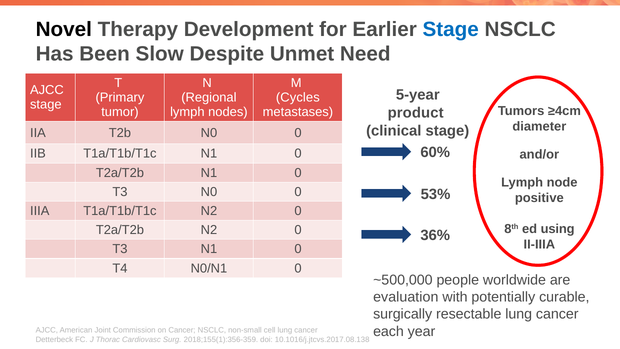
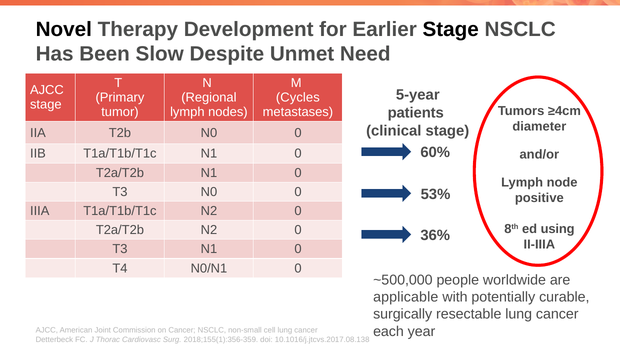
Stage colour: blue -> black (451, 29)
product: product -> patients (416, 113)
evaluation: evaluation -> applicable (406, 297)
